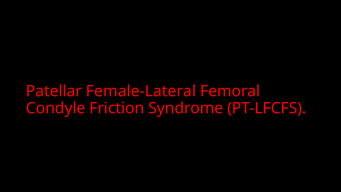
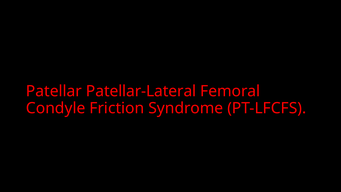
Female-Lateral: Female-Lateral -> Patellar-Lateral (141, 91)
